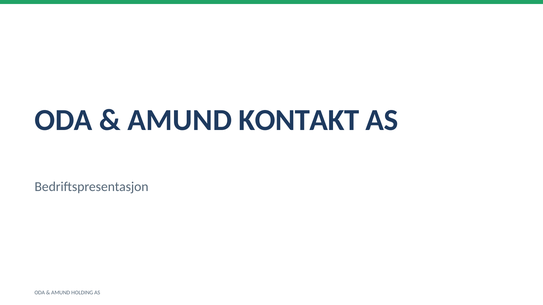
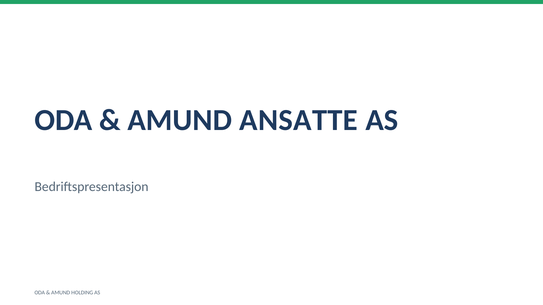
KONTAKT: KONTAKT -> ANSATTE (299, 120)
